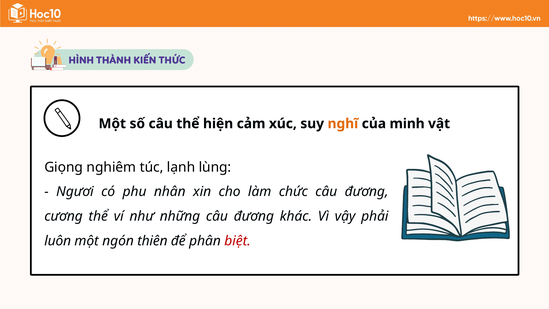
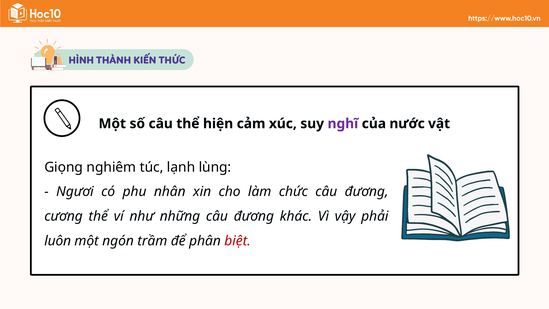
nghĩ colour: orange -> purple (343, 124)
minh: minh -> nước (407, 124)
thiên: thiên -> trầm (152, 241)
